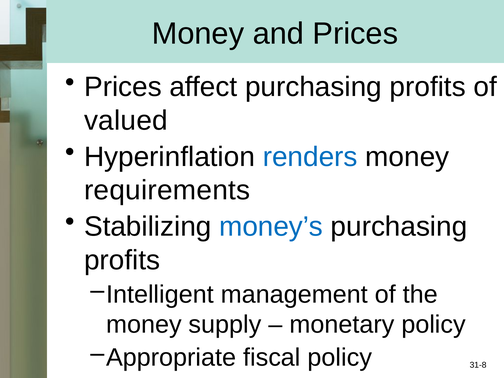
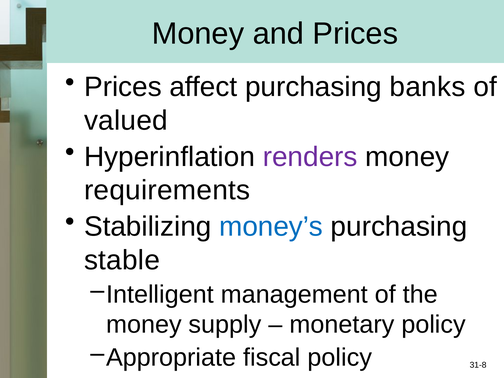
affect purchasing profits: profits -> banks (428, 87)
renders colour: blue -> purple (310, 157)
profits: profits -> stable (122, 260)
